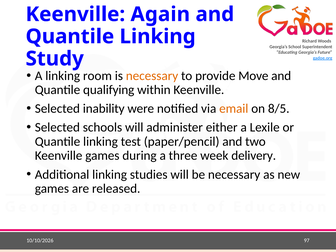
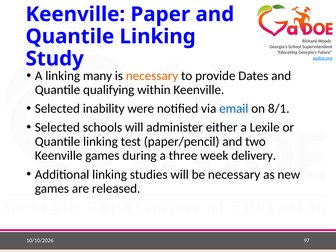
Again: Again -> Paper (160, 14)
room: room -> many (98, 76)
Move: Move -> Dates (253, 76)
email colour: orange -> blue (234, 109)
8/5: 8/5 -> 8/1 (279, 109)
